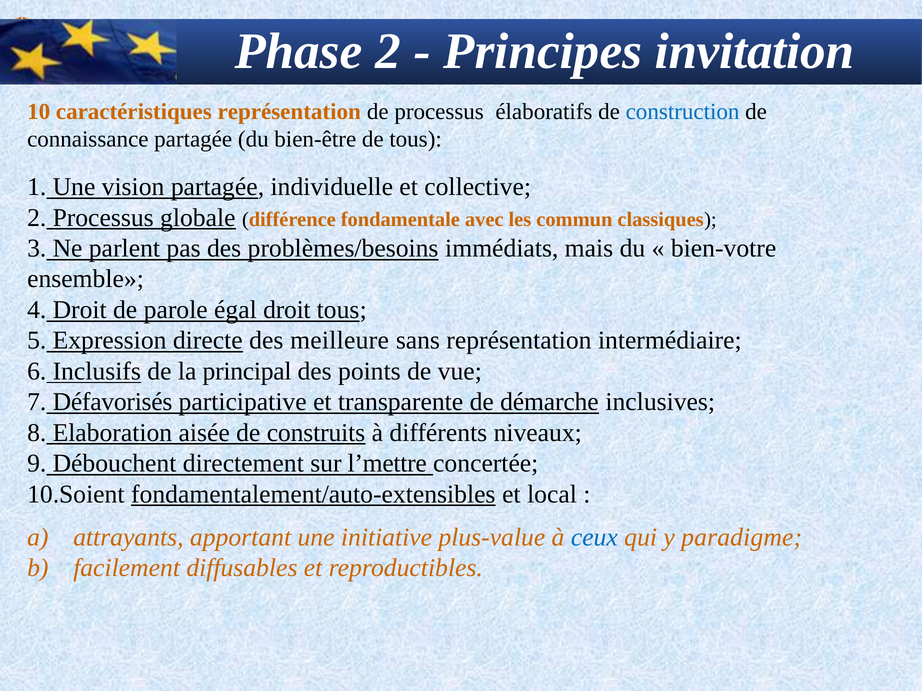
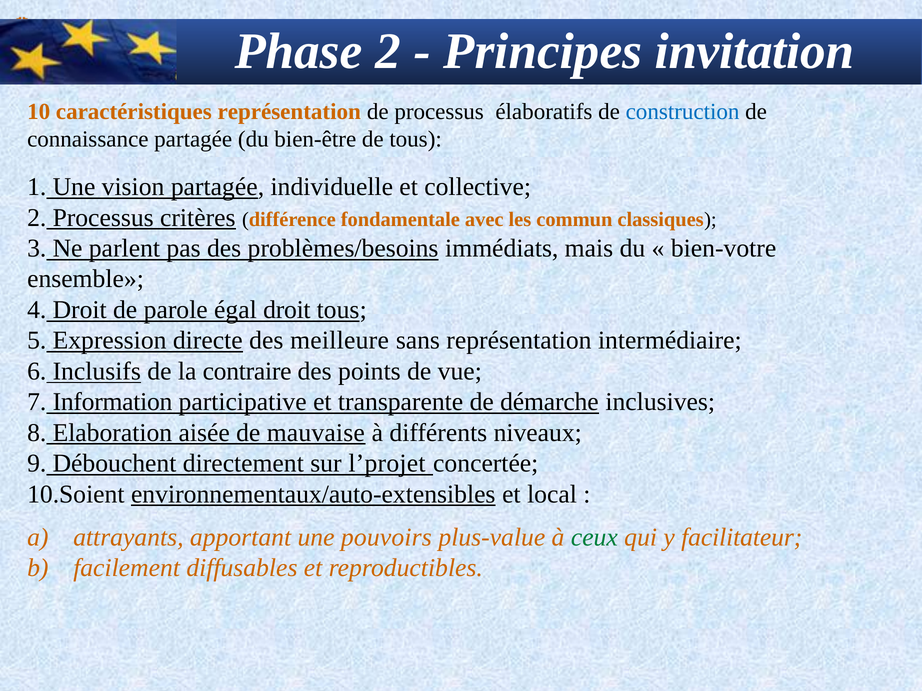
globale: globale -> critères (198, 218)
principal: principal -> contraire (247, 371)
Défavorisés: Défavorisés -> Information (113, 402)
construits: construits -> mauvaise (316, 433)
l’mettre: l’mettre -> l’projet (387, 464)
fondamentalement/auto-extensibles: fondamentalement/auto-extensibles -> environnementaux/auto-extensibles (313, 494)
initiative: initiative -> pouvoirs (386, 537)
ceux colour: blue -> green (594, 537)
paradigme: paradigme -> facilitateur (742, 537)
